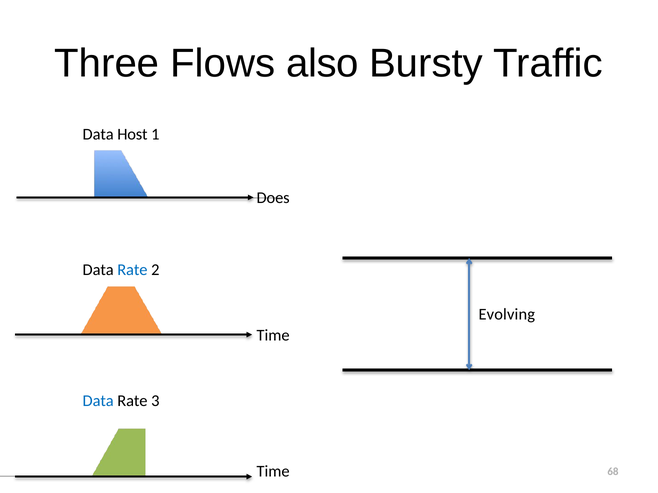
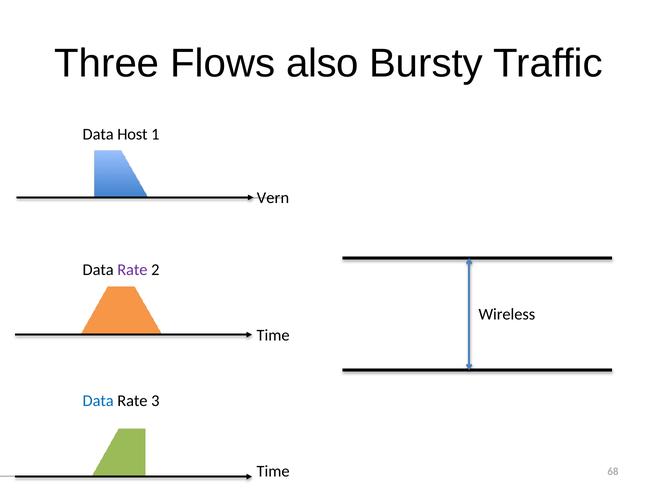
Does: Does -> Vern (273, 198)
Rate colour: blue -> purple (132, 270)
Evolving: Evolving -> Wireless (507, 315)
